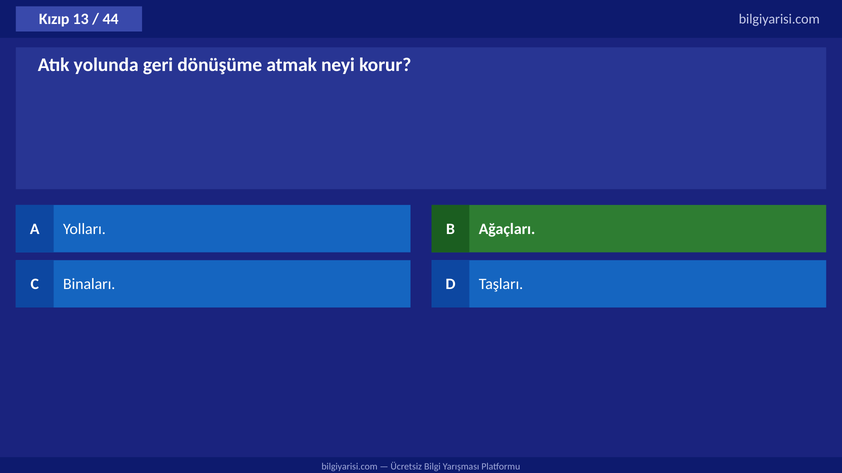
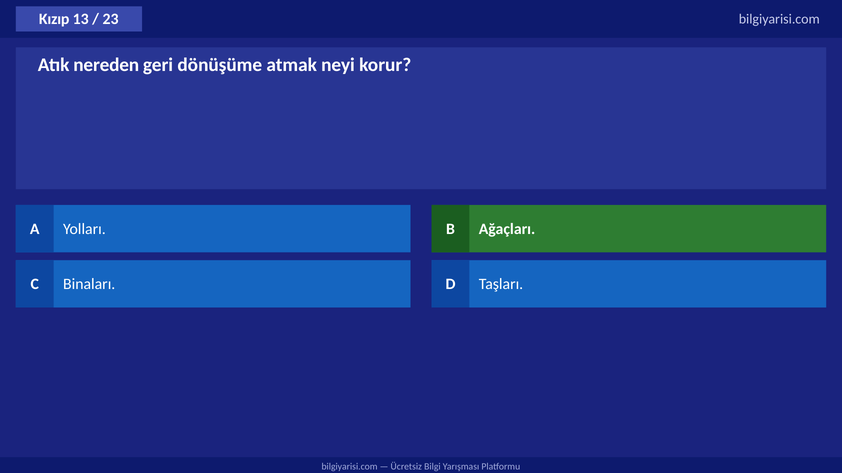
44: 44 -> 23 (111, 19)
yolunda: yolunda -> nereden (106, 65)
